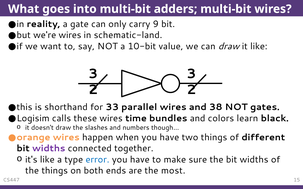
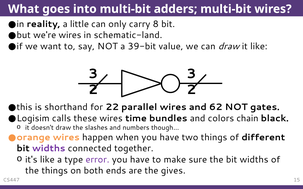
gate: gate -> little (79, 24)
9: 9 -> 8 (156, 24)
10-bit: 10-bit -> 39-bit (142, 46)
33: 33 -> 22 (112, 107)
38: 38 -> 62 (216, 107)
learn: learn -> chain (247, 118)
error colour: blue -> purple (97, 160)
most: most -> gives (173, 171)
